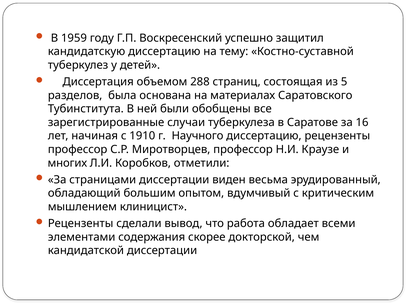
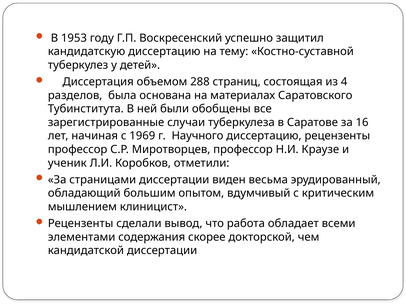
1959: 1959 -> 1953 (74, 38)
5: 5 -> 4 (344, 82)
1910: 1910 -> 1969 (142, 136)
многих: многих -> ученик (67, 163)
